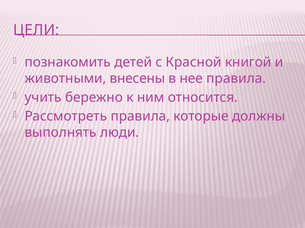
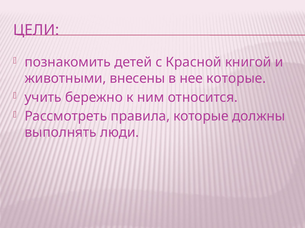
нее правила: правила -> которые (236, 79)
